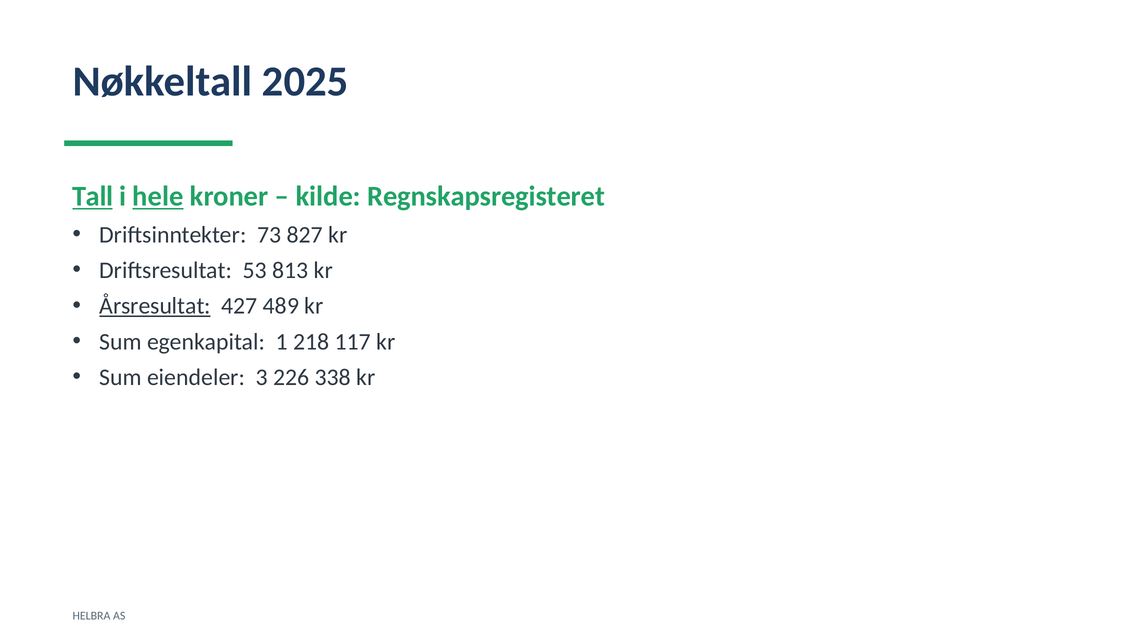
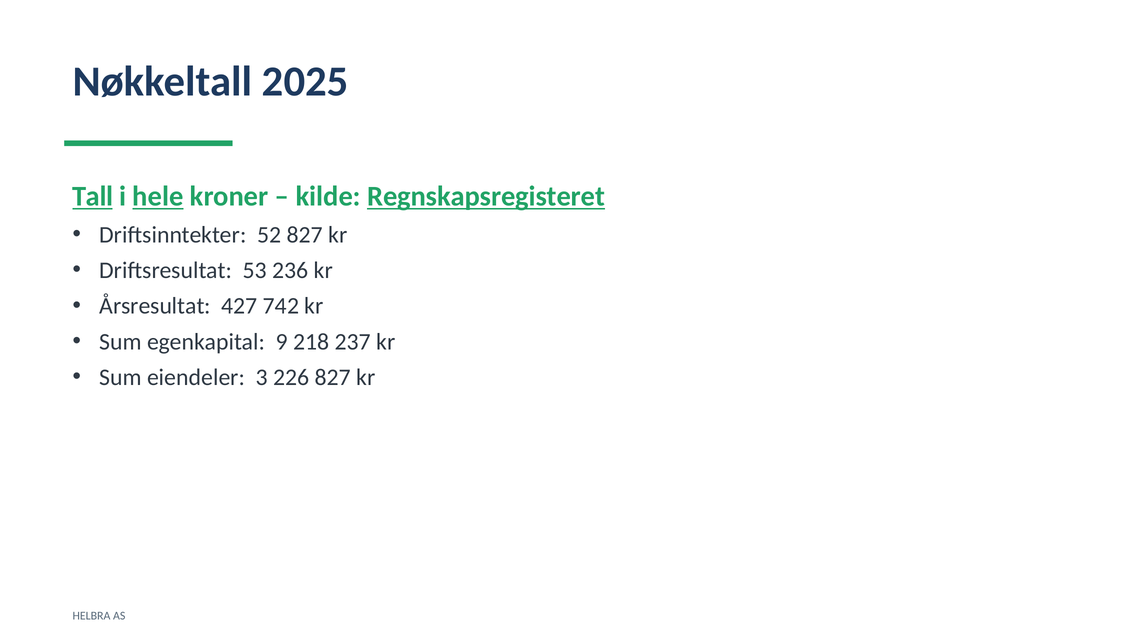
Regnskapsregisteret underline: none -> present (486, 196)
73: 73 -> 52 (269, 235)
813: 813 -> 236 (290, 270)
Årsresultat underline: present -> none (155, 306)
489: 489 -> 742 (281, 306)
1: 1 -> 9 (282, 342)
117: 117 -> 237 (353, 342)
226 338: 338 -> 827 (333, 377)
